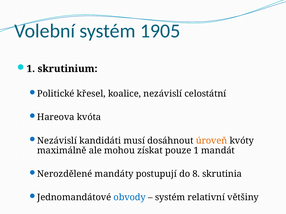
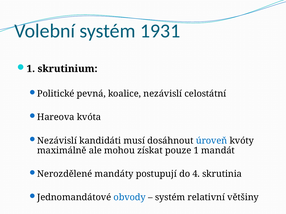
1905: 1905 -> 1931 (160, 31)
křesel: křesel -> pevná (91, 94)
úroveň colour: orange -> blue (212, 141)
8: 8 -> 4 (196, 174)
